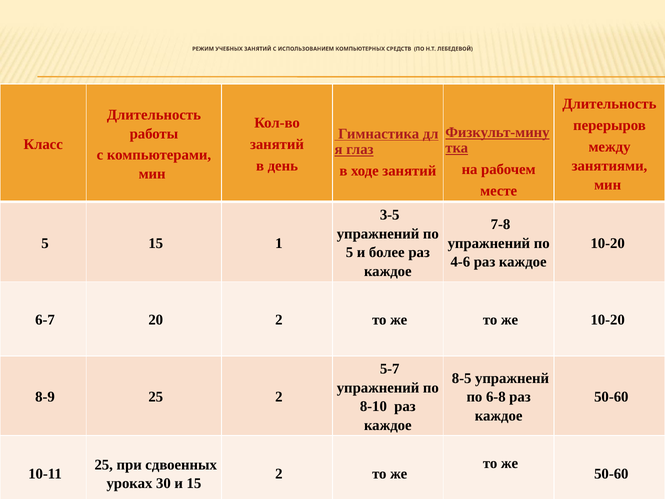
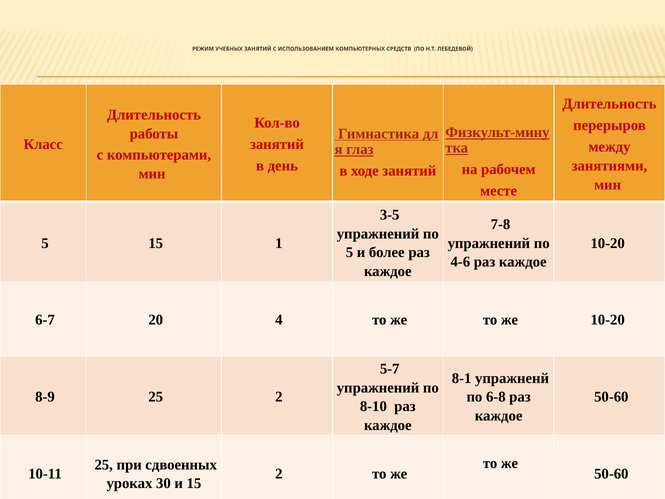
20 2: 2 -> 4 (279, 320)
8-5: 8-5 -> 8-1 (462, 378)
